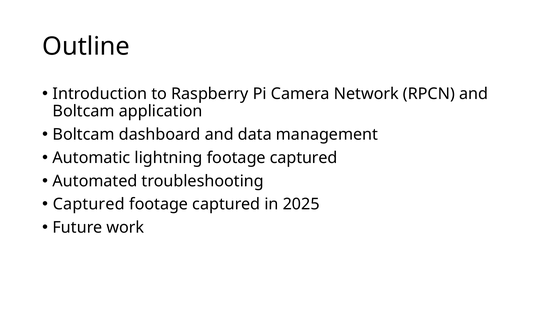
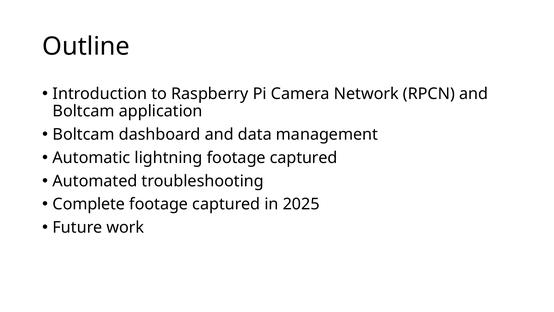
Captured: Captured -> Complete (89, 204)
